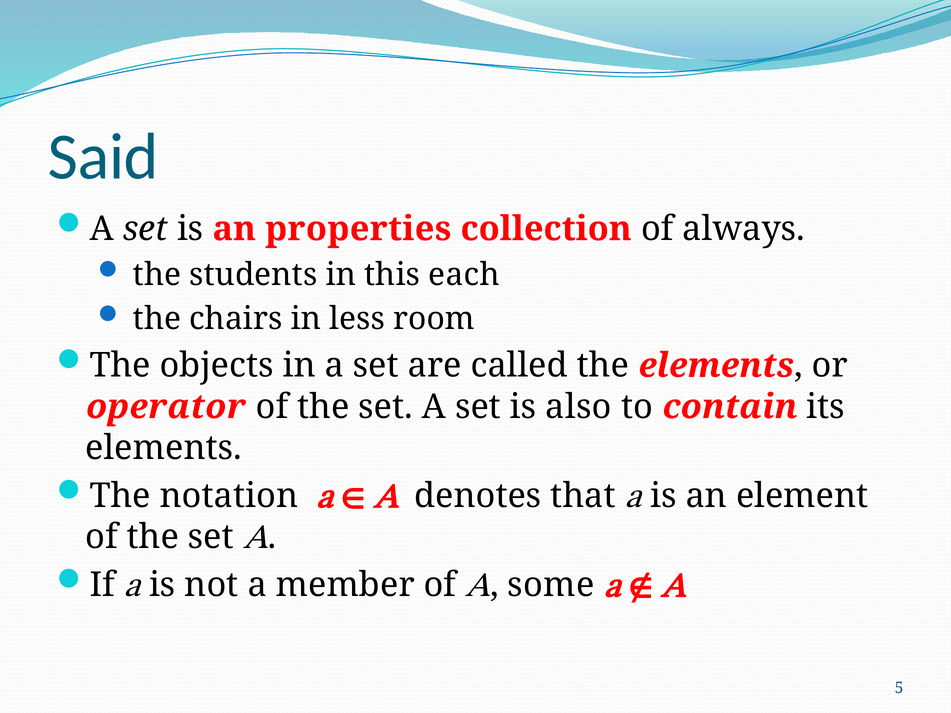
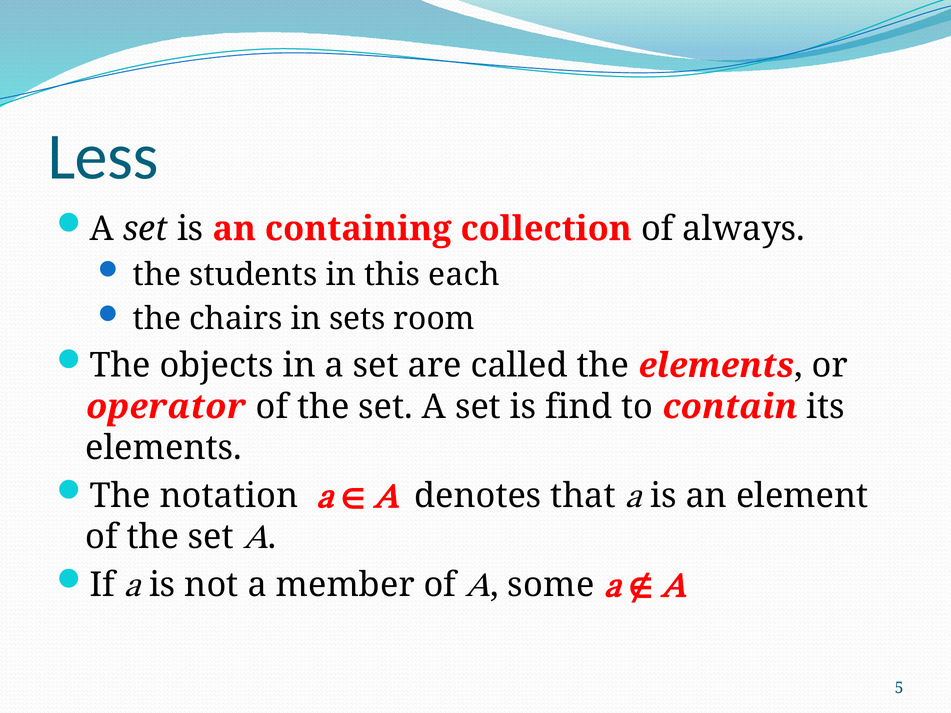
Said: Said -> Less (103, 157)
properties: properties -> containing (358, 229)
less: less -> sets (357, 319)
also: also -> find (579, 407)
